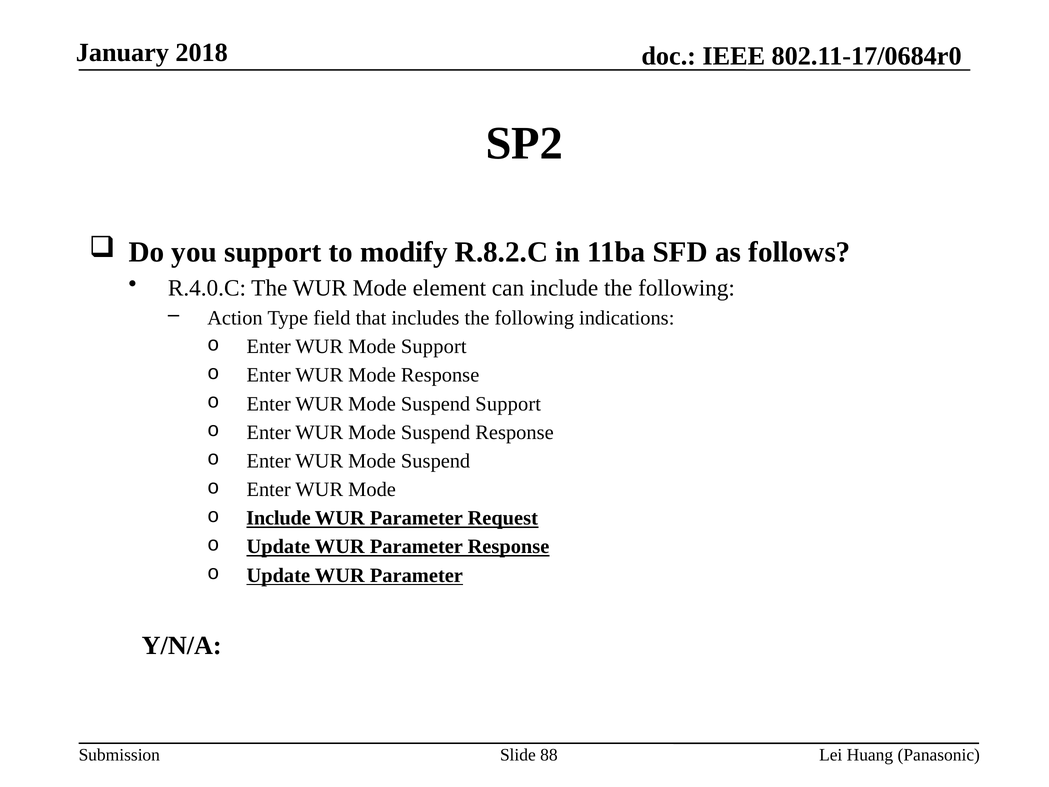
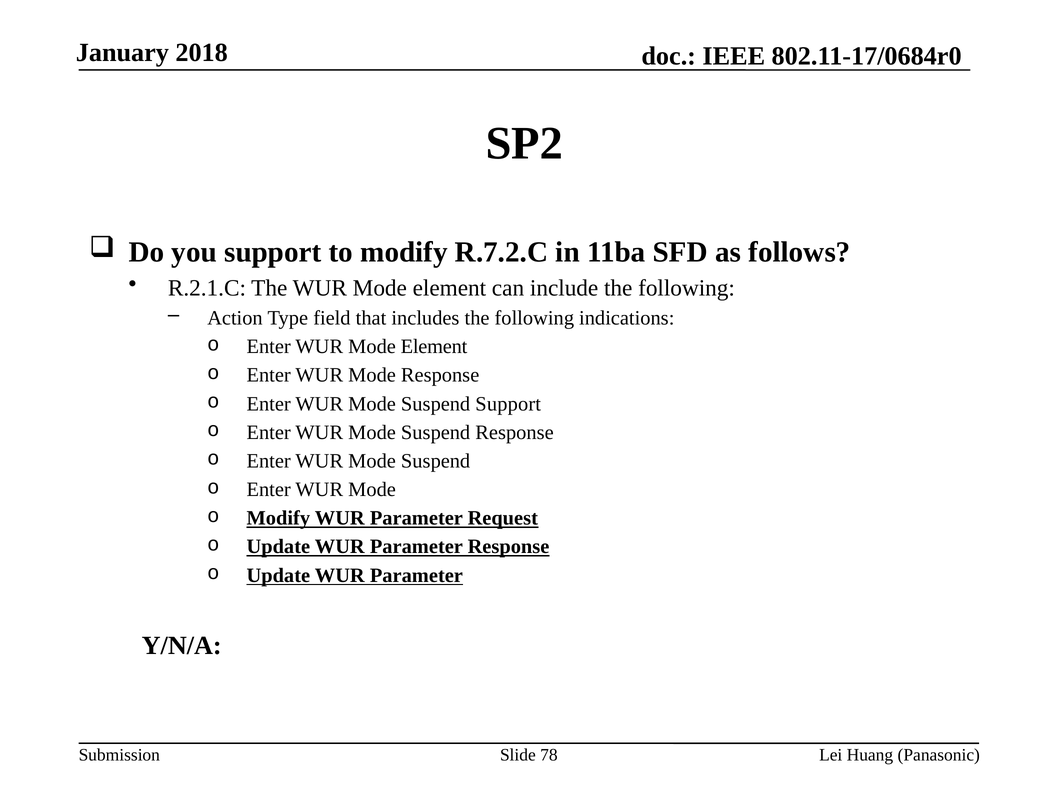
R.8.2.C: R.8.2.C -> R.7.2.C (502, 252)
R.4.0.C: R.4.0.C -> R.2.1.C (207, 288)
Enter WUR Mode Support: Support -> Element (434, 346)
Include: Include -> Modify (278, 518)
88: 88 -> 78 (549, 755)
